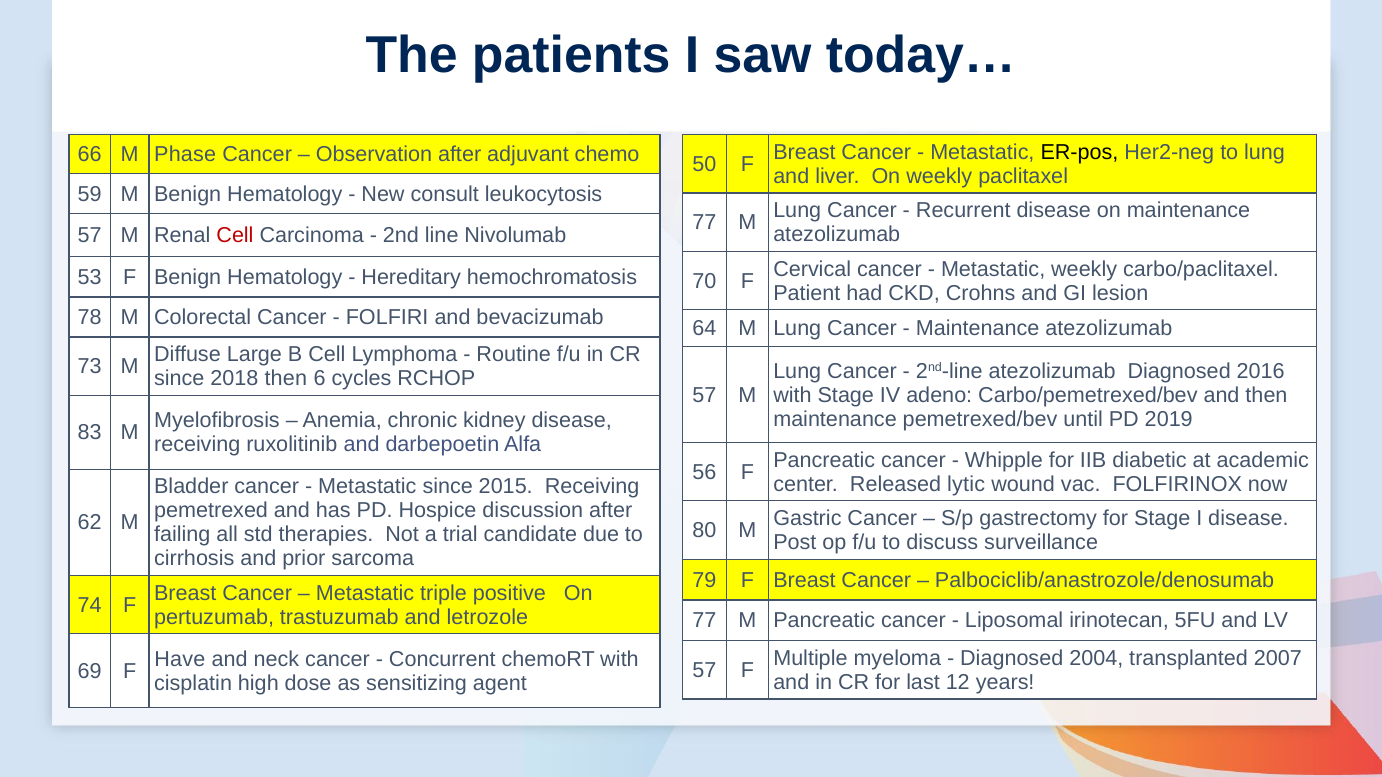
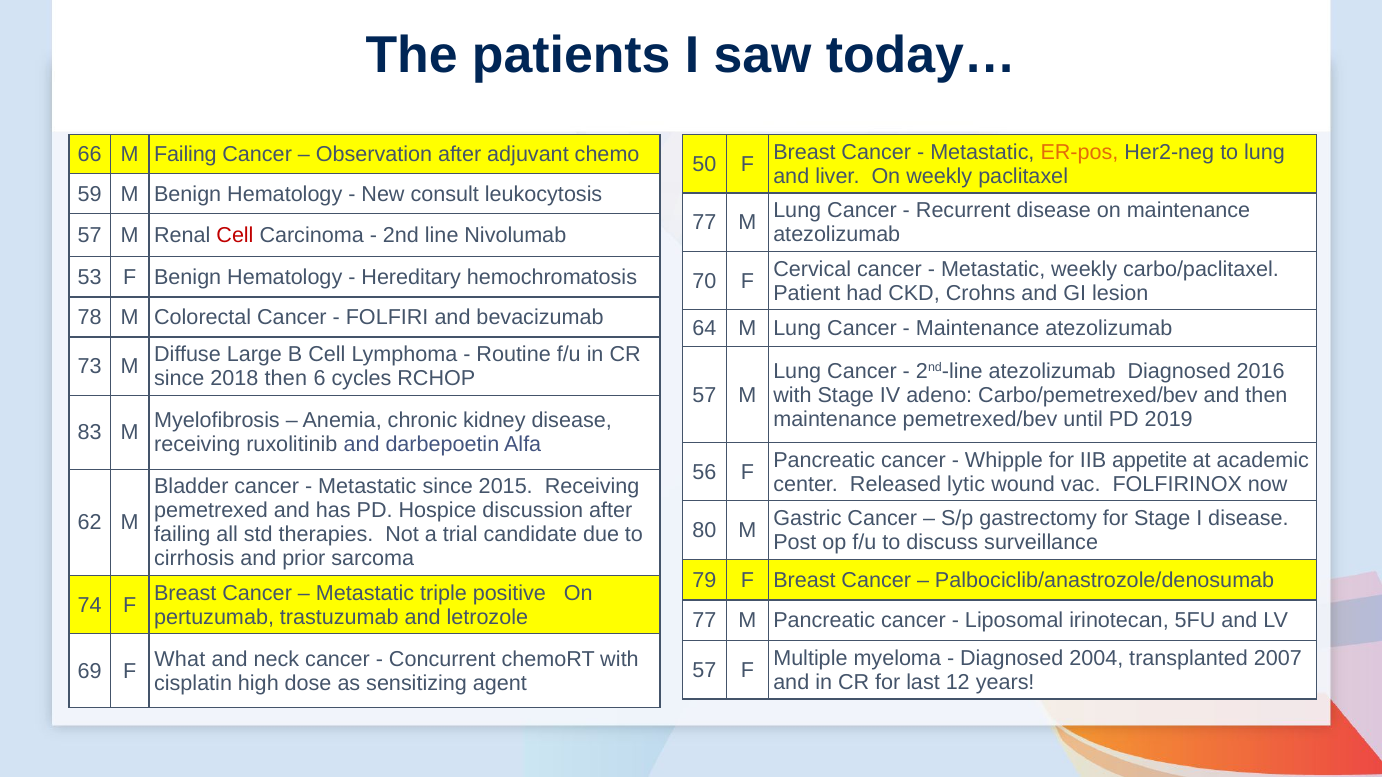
ER-pos colour: black -> orange (1079, 152)
M Phase: Phase -> Failing (185, 155)
diabetic: diabetic -> appetite (1150, 460)
Have: Have -> What (180, 659)
